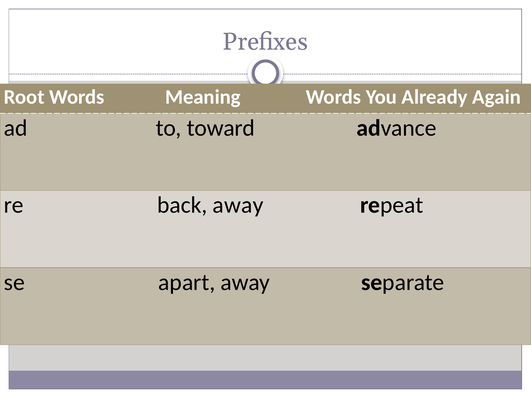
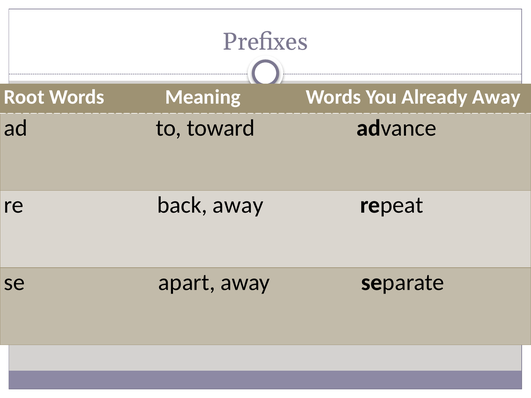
Already Again: Again -> Away (496, 97)
